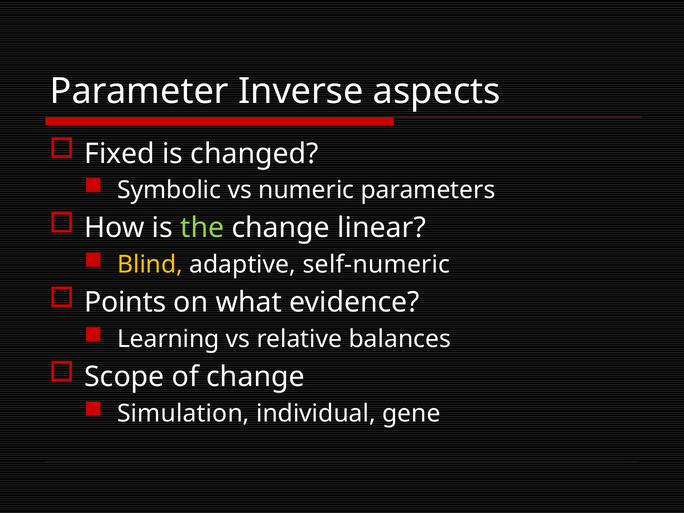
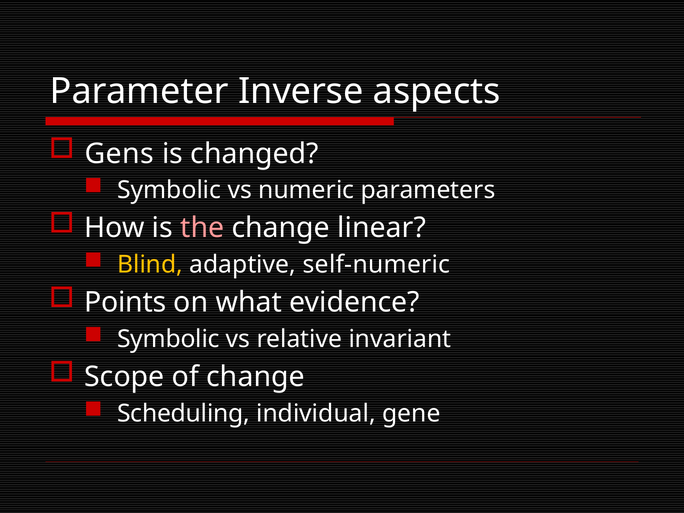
Fixed: Fixed -> Gens (119, 154)
the colour: light green -> pink (202, 228)
Learning: Learning -> Symbolic (168, 339)
balances: balances -> invariant (400, 339)
Simulation: Simulation -> Scheduling (184, 414)
